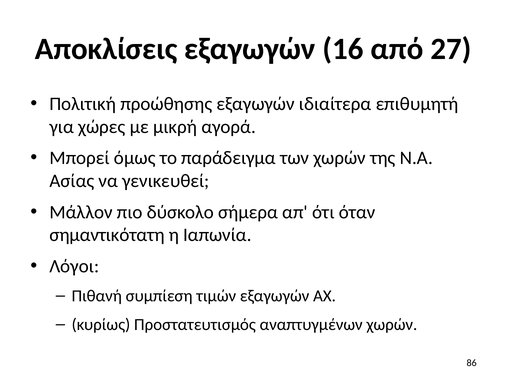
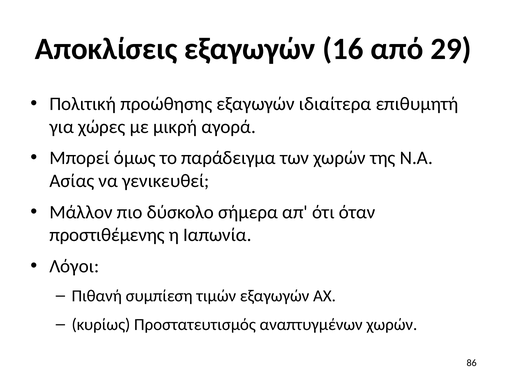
27: 27 -> 29 (451, 49)
σημαντικότατη: σημαντικότατη -> προστιθέμενης (107, 235)
